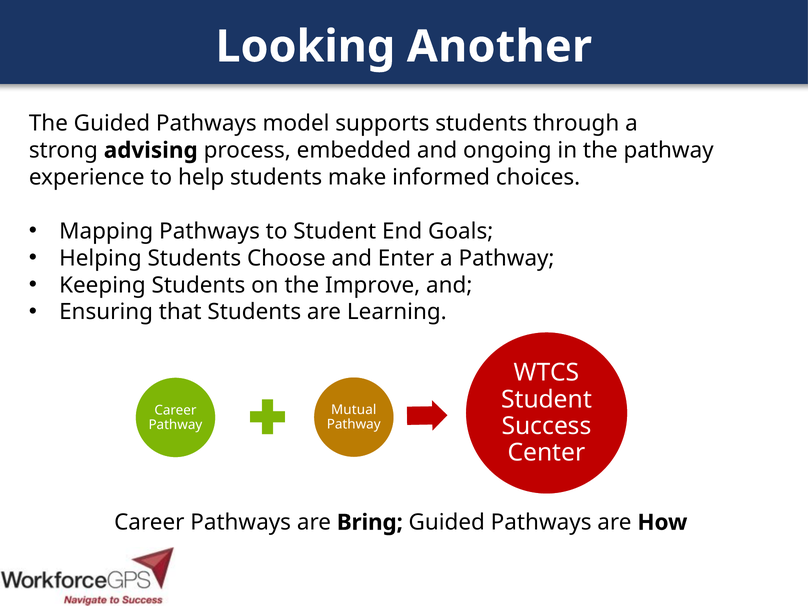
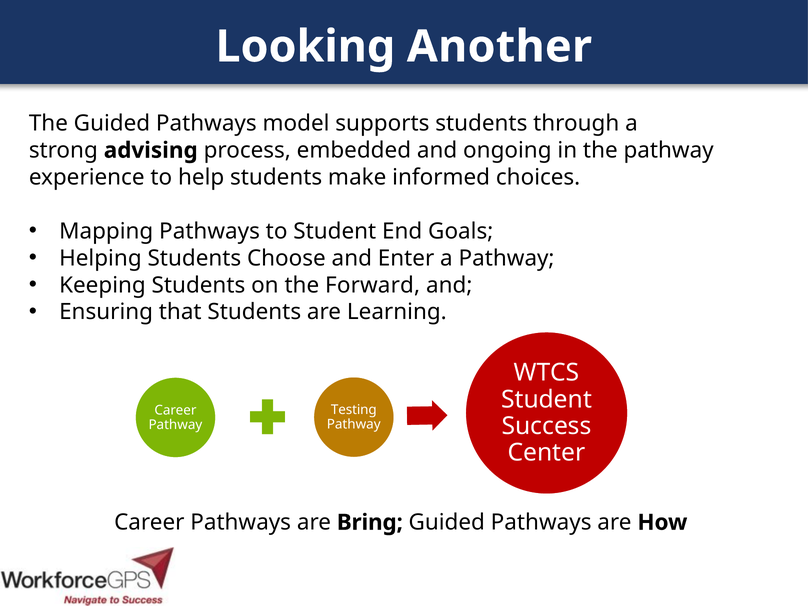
Improve: Improve -> Forward (373, 285)
Mutual: Mutual -> Testing (354, 410)
